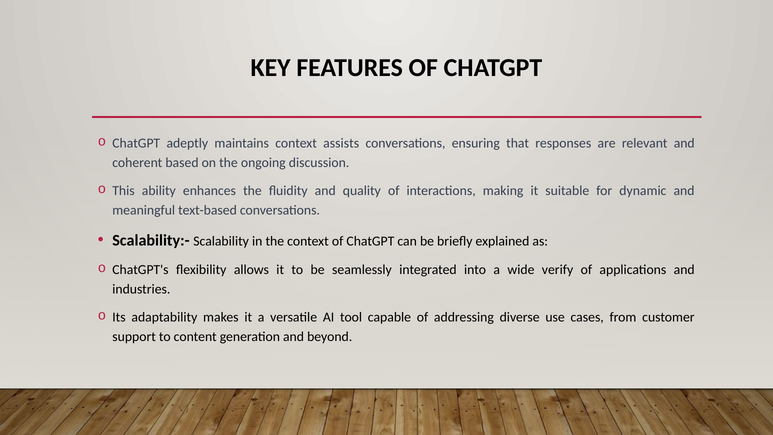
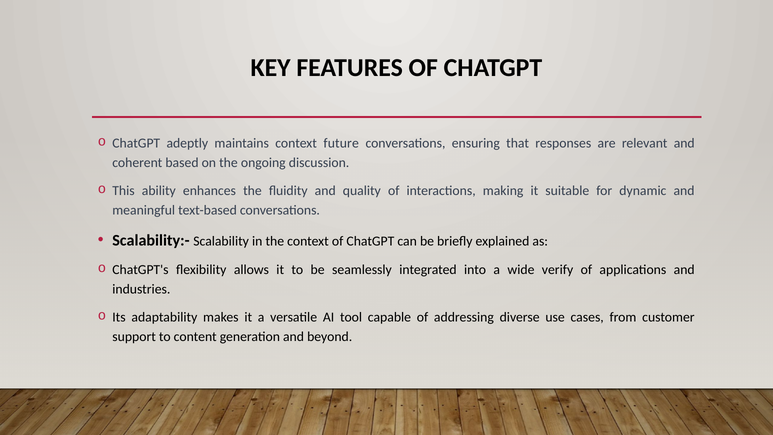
assists: assists -> future (341, 143)
